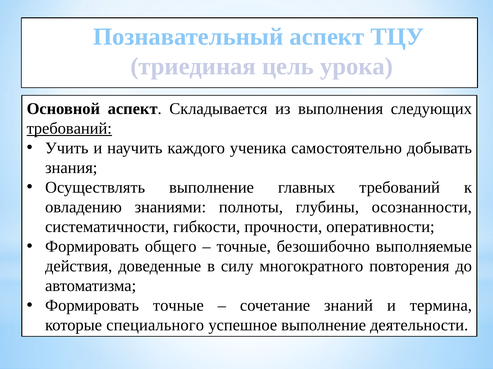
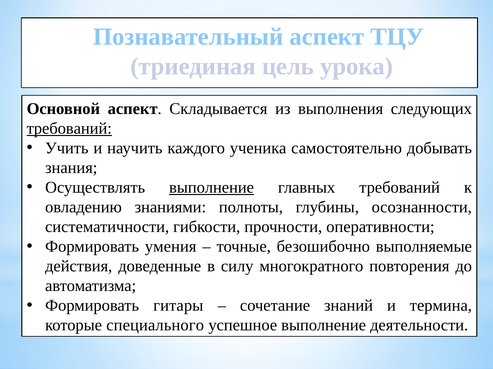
выполнение underline: none -> present (212, 188)
общего: общего -> умения (171, 247)
Формировать точные: точные -> гитары (178, 306)
